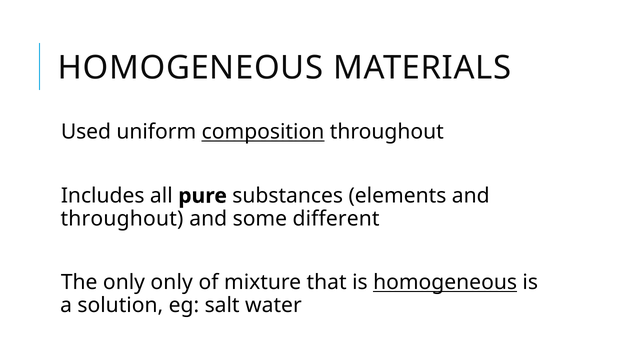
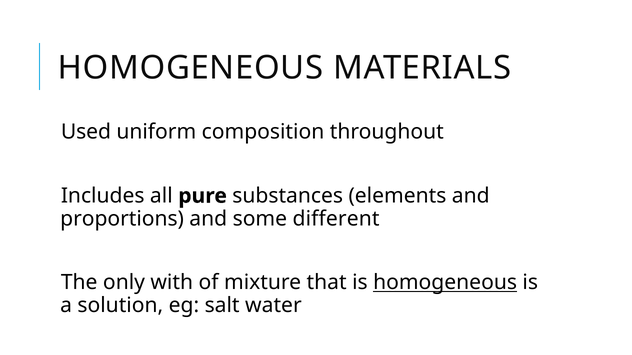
composition underline: present -> none (263, 132)
throughout: throughout -> proportions (122, 219)
only only: only -> with (172, 283)
